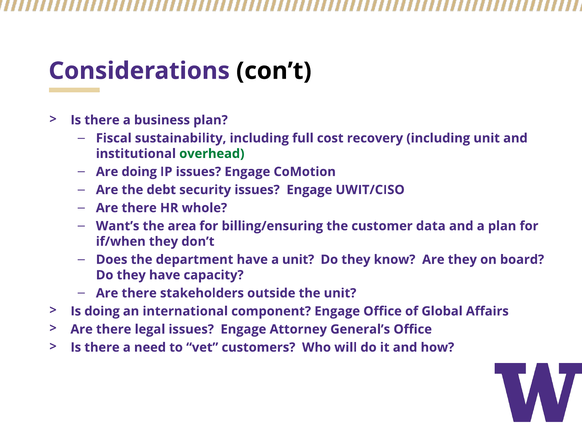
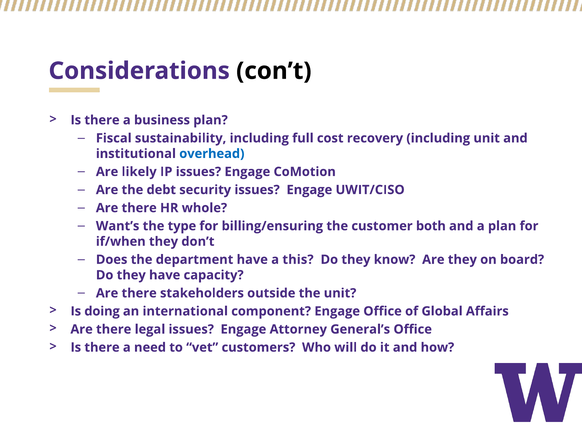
overhead colour: green -> blue (212, 154)
Are doing: doing -> likely (139, 172)
area: area -> type (182, 226)
data: data -> both (431, 226)
a unit: unit -> this (298, 260)
